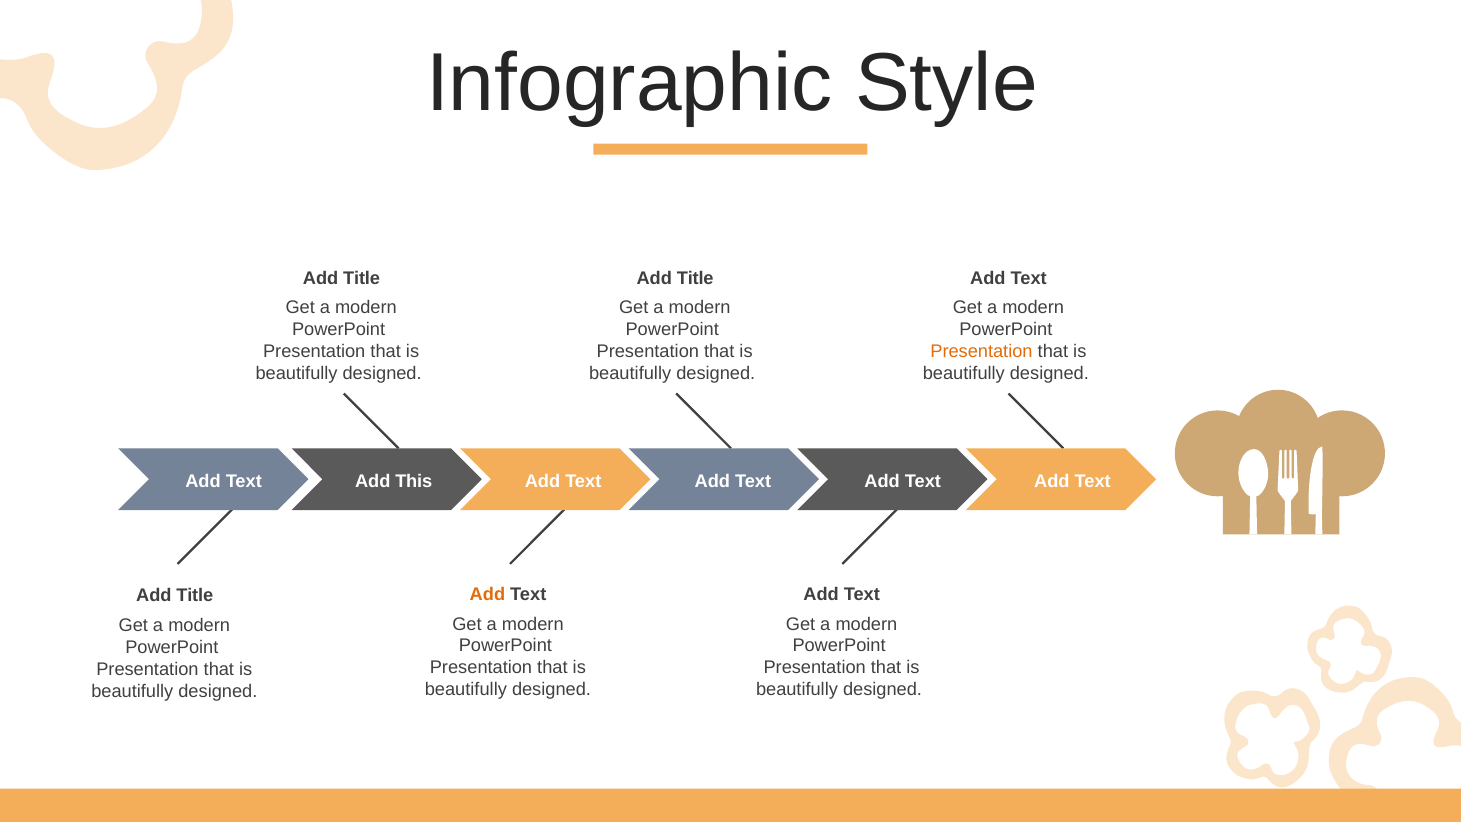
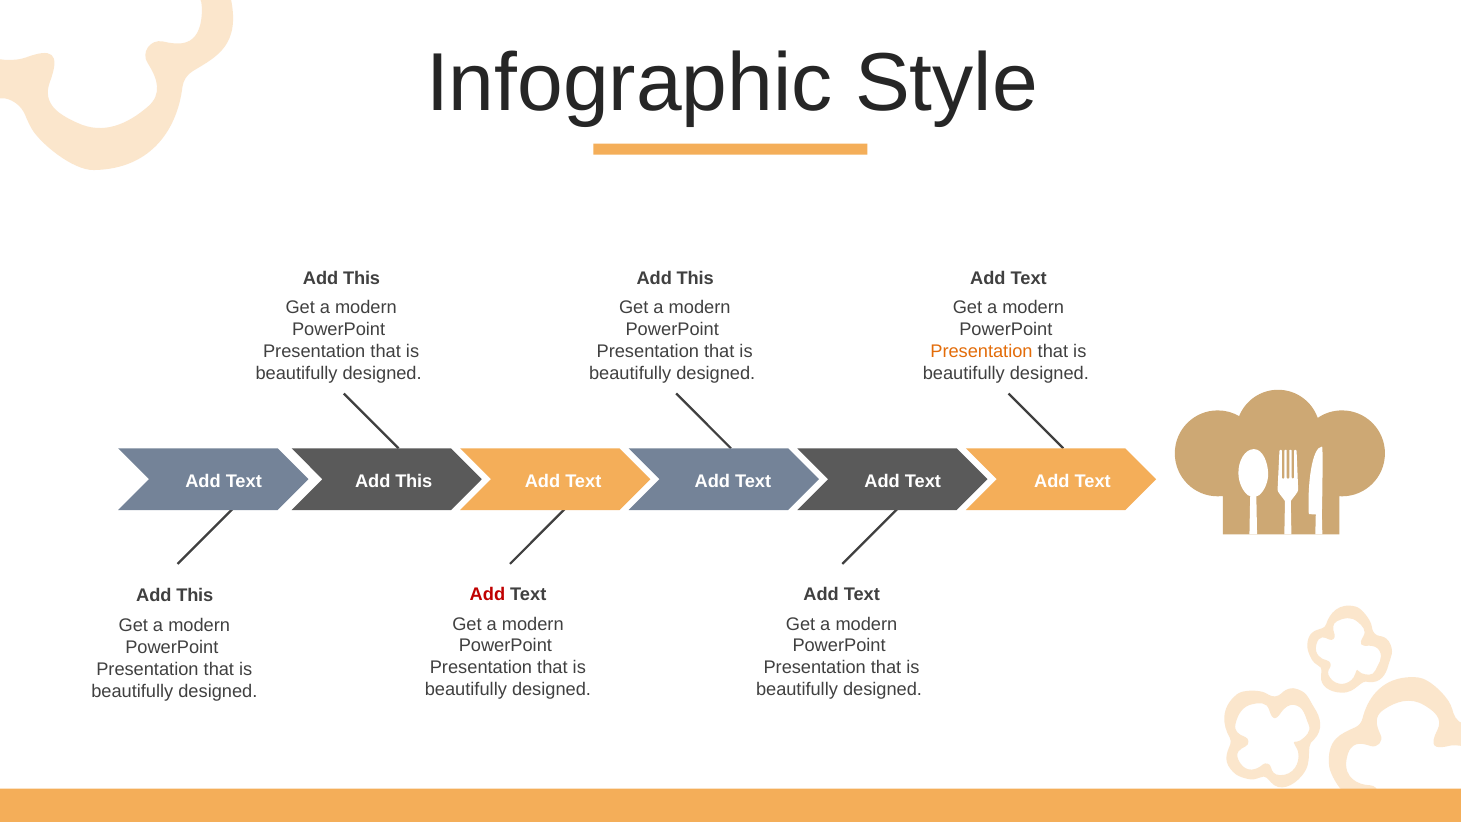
Title: Title -> This (362, 278)
Title: Title -> This (695, 278)
Add colour: orange -> red (487, 594)
Title: Title -> This (195, 595)
